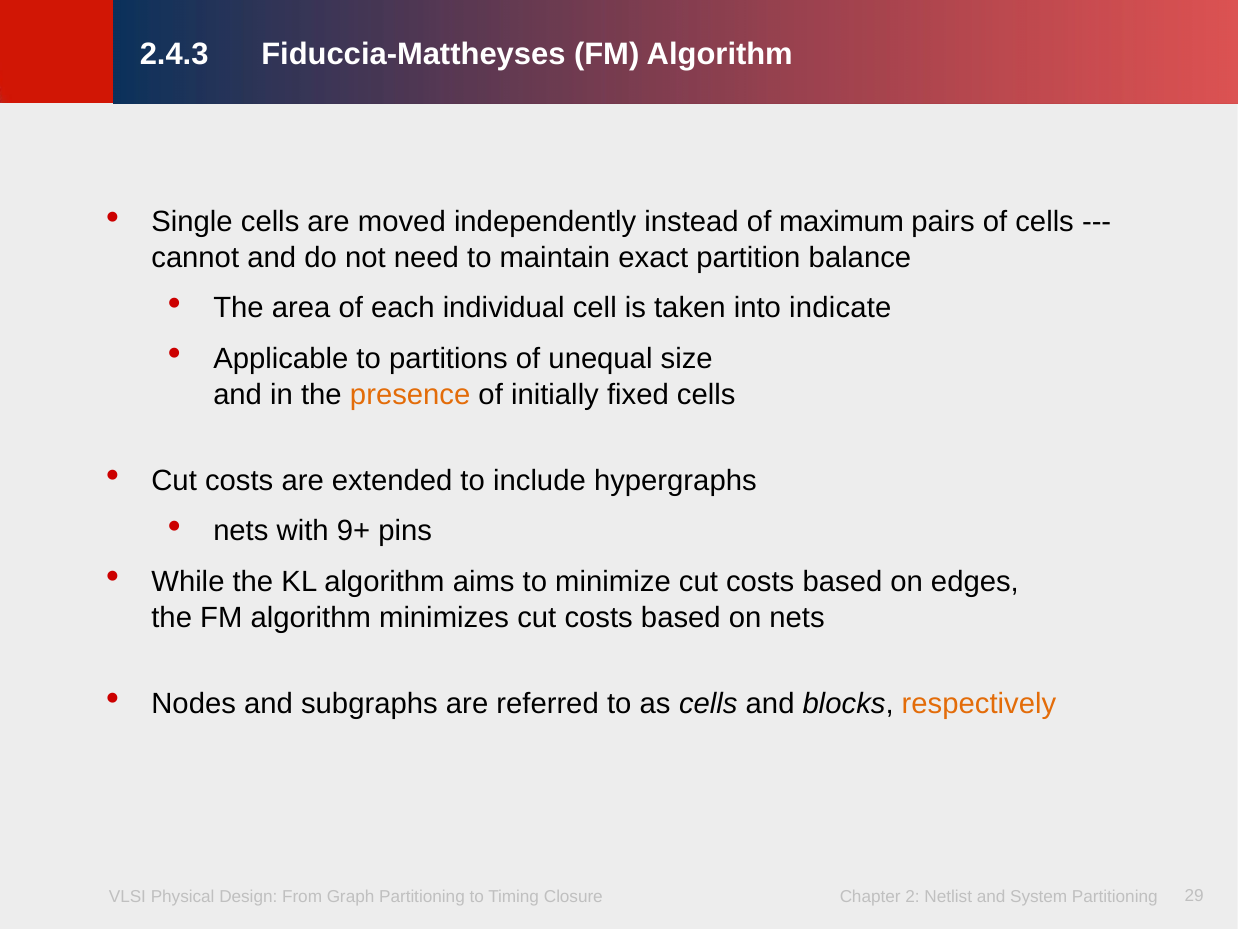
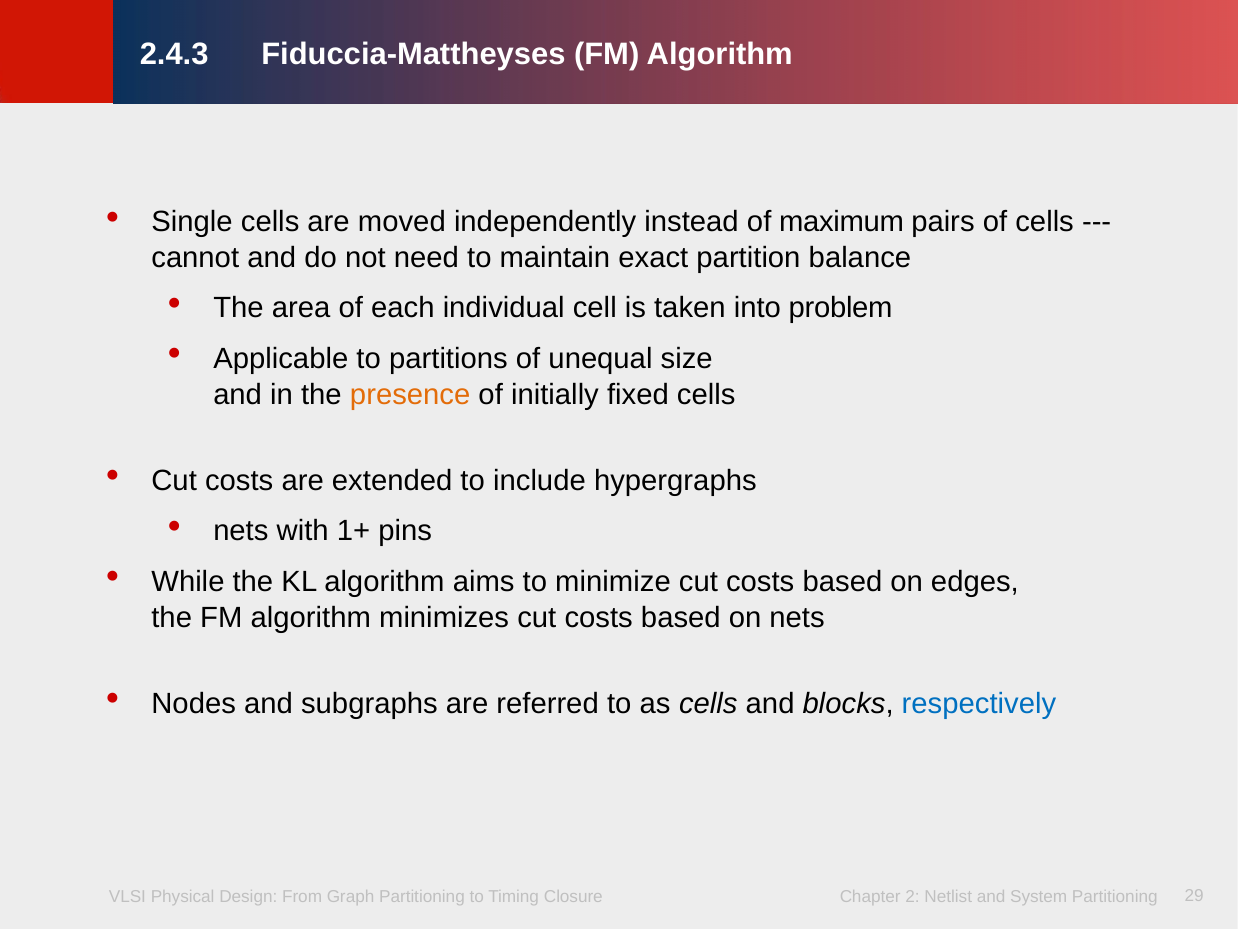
indicate: indicate -> problem (841, 308)
9+: 9+ -> 1+ (353, 531)
respectively colour: orange -> blue (979, 703)
